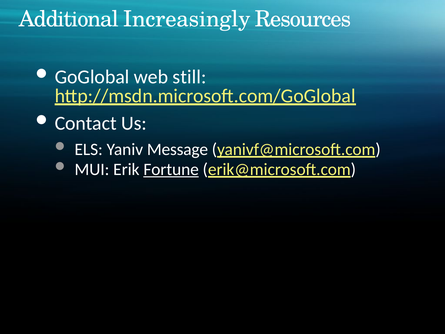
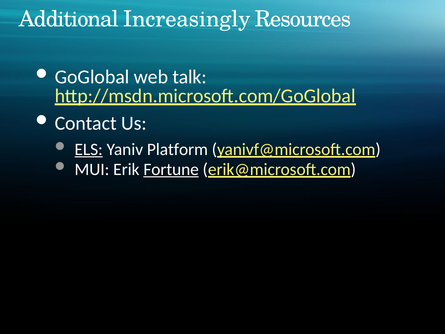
still: still -> talk (190, 77)
ELS underline: none -> present (89, 149)
Message: Message -> Platform (177, 149)
